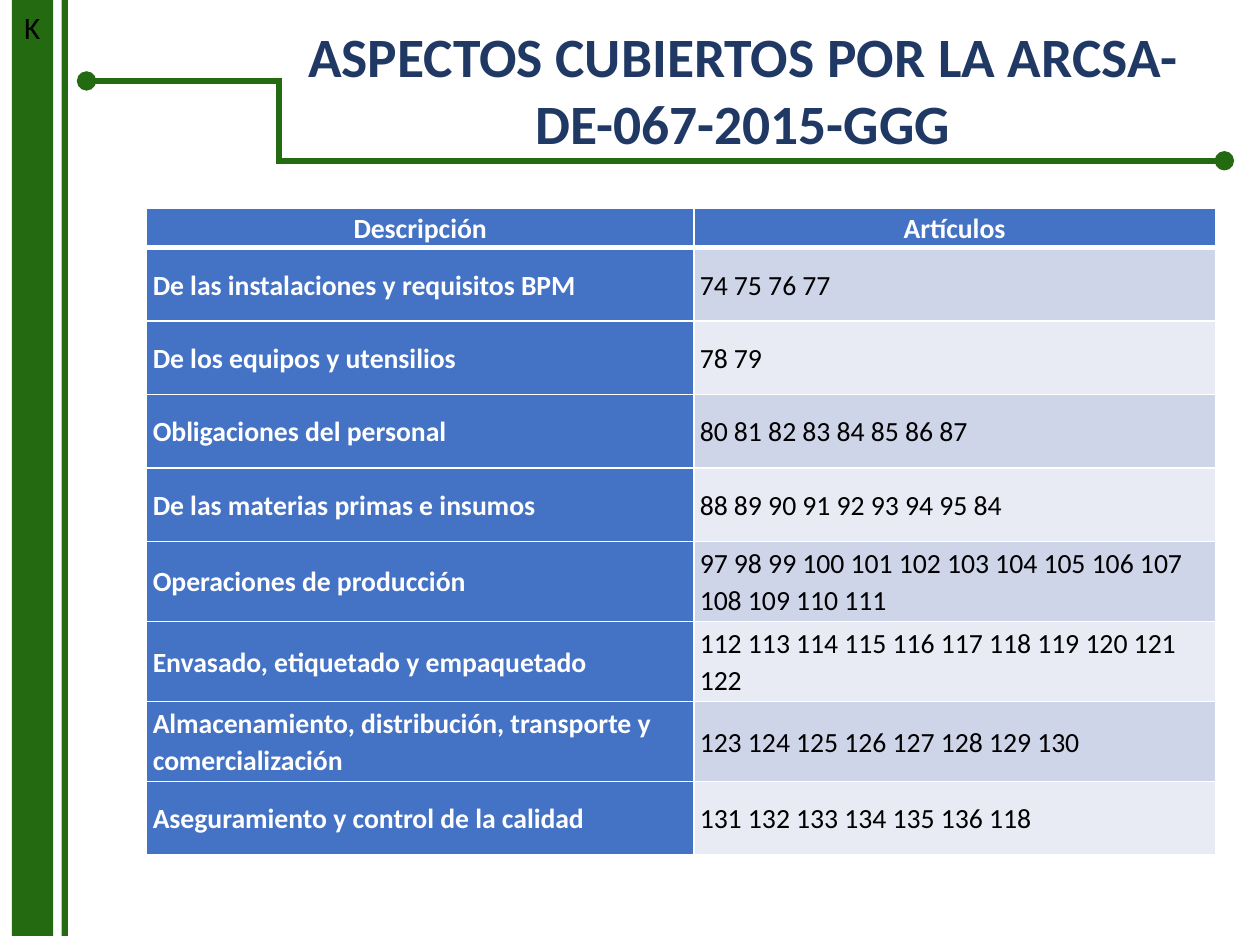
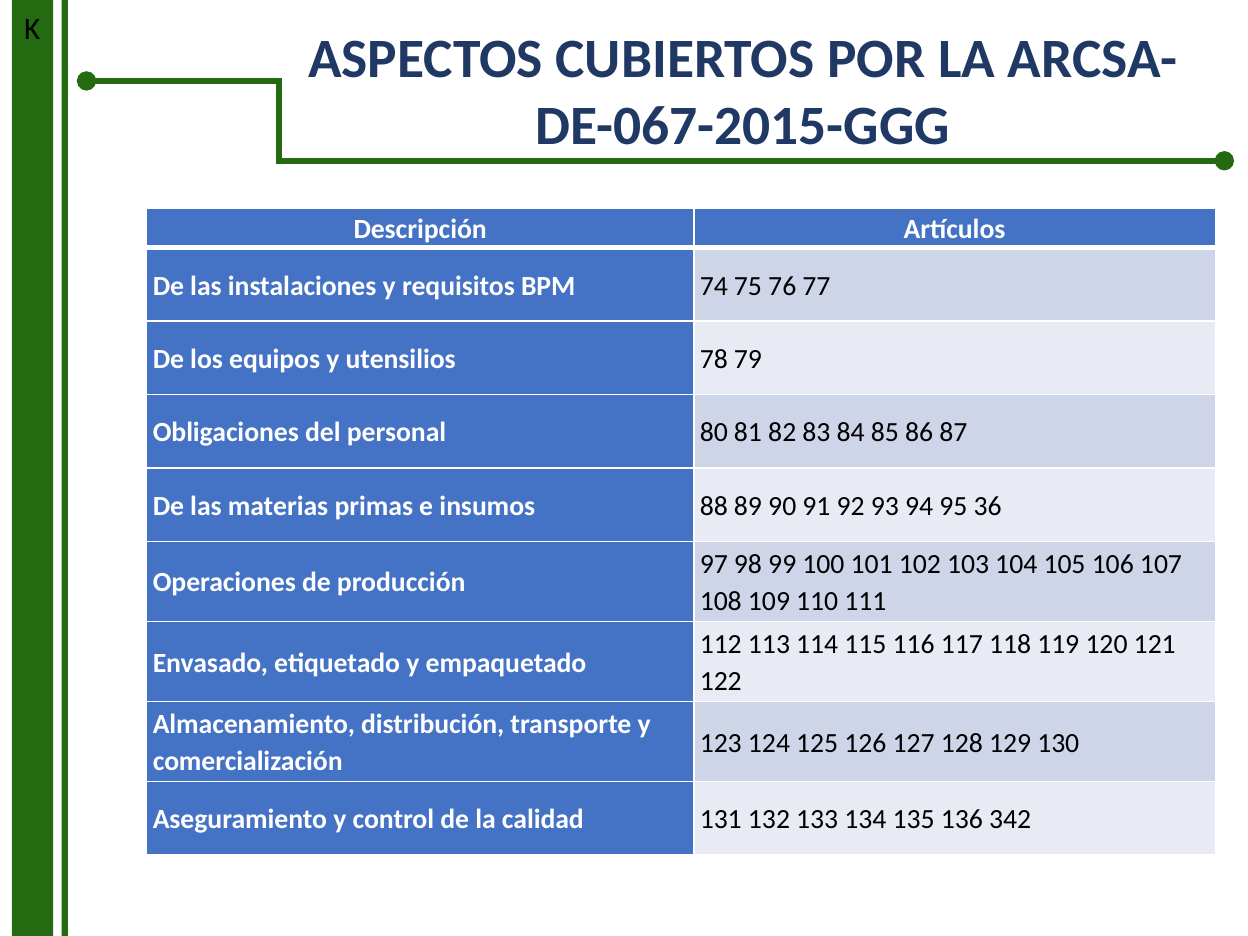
95 84: 84 -> 36 (988, 506)
136 118: 118 -> 342 (1010, 820)
